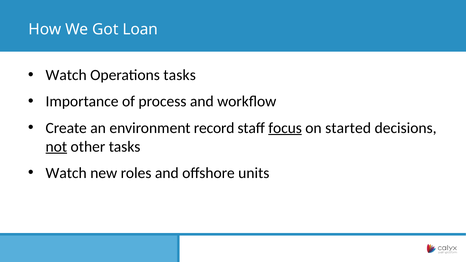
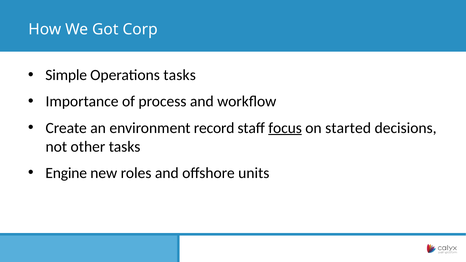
Loan: Loan -> Corp (140, 30)
Watch: Watch -> Simple (66, 75)
not underline: present -> none (56, 147)
Watch: Watch -> Engine (66, 173)
